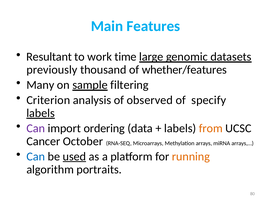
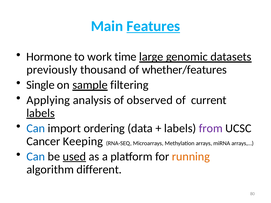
Features underline: none -> present (153, 26)
Resultant: Resultant -> Hormone (49, 57)
Many: Many -> Single (40, 85)
Criterion: Criterion -> Applying (48, 100)
specify: specify -> current (209, 100)
Can colour: purple -> blue (36, 128)
from colour: orange -> purple (211, 128)
October: October -> Keeping (83, 141)
portraits: portraits -> different (99, 170)
